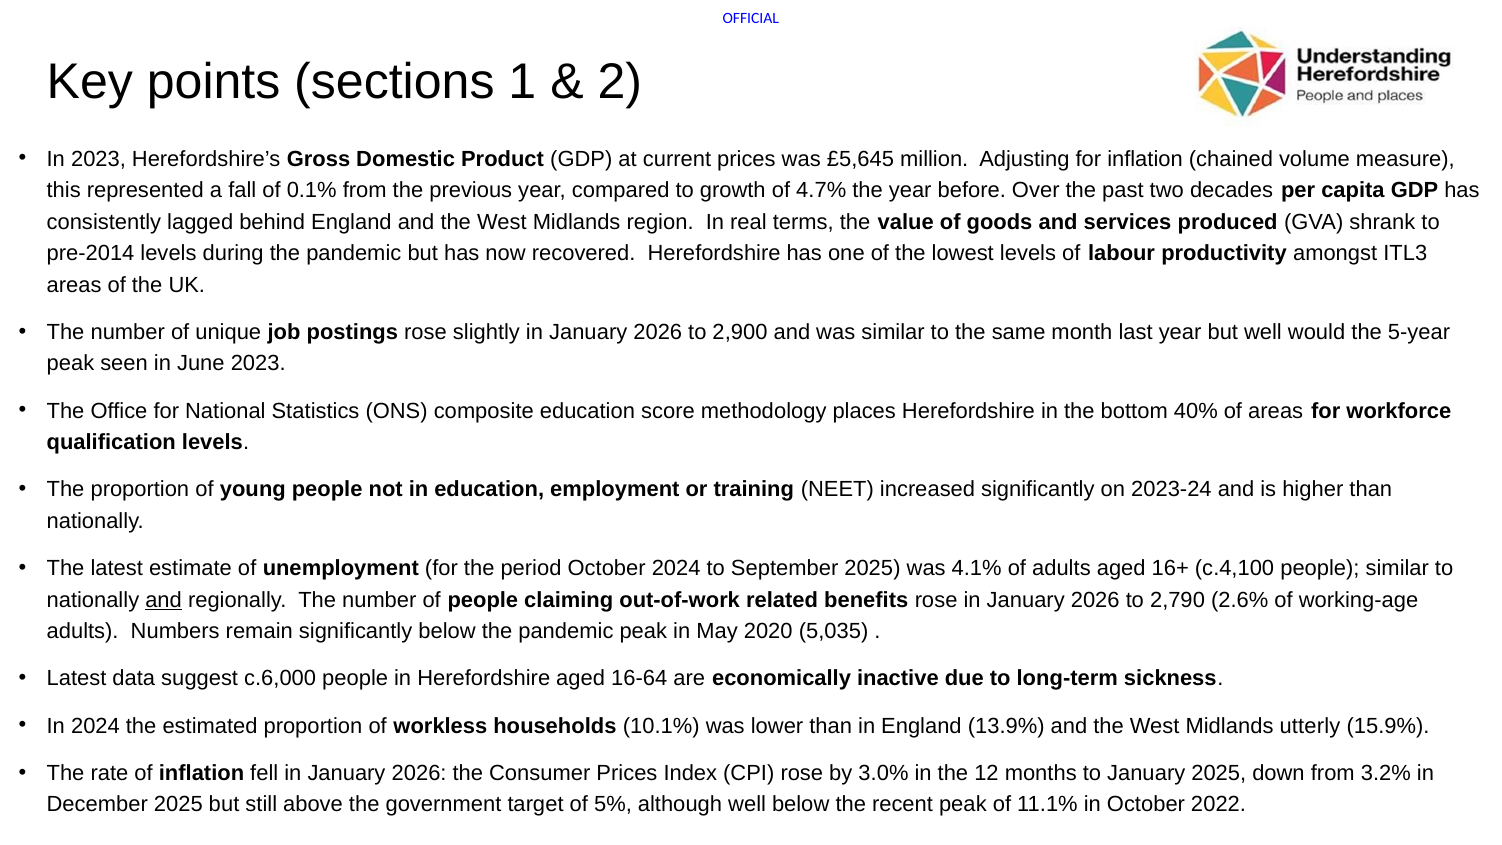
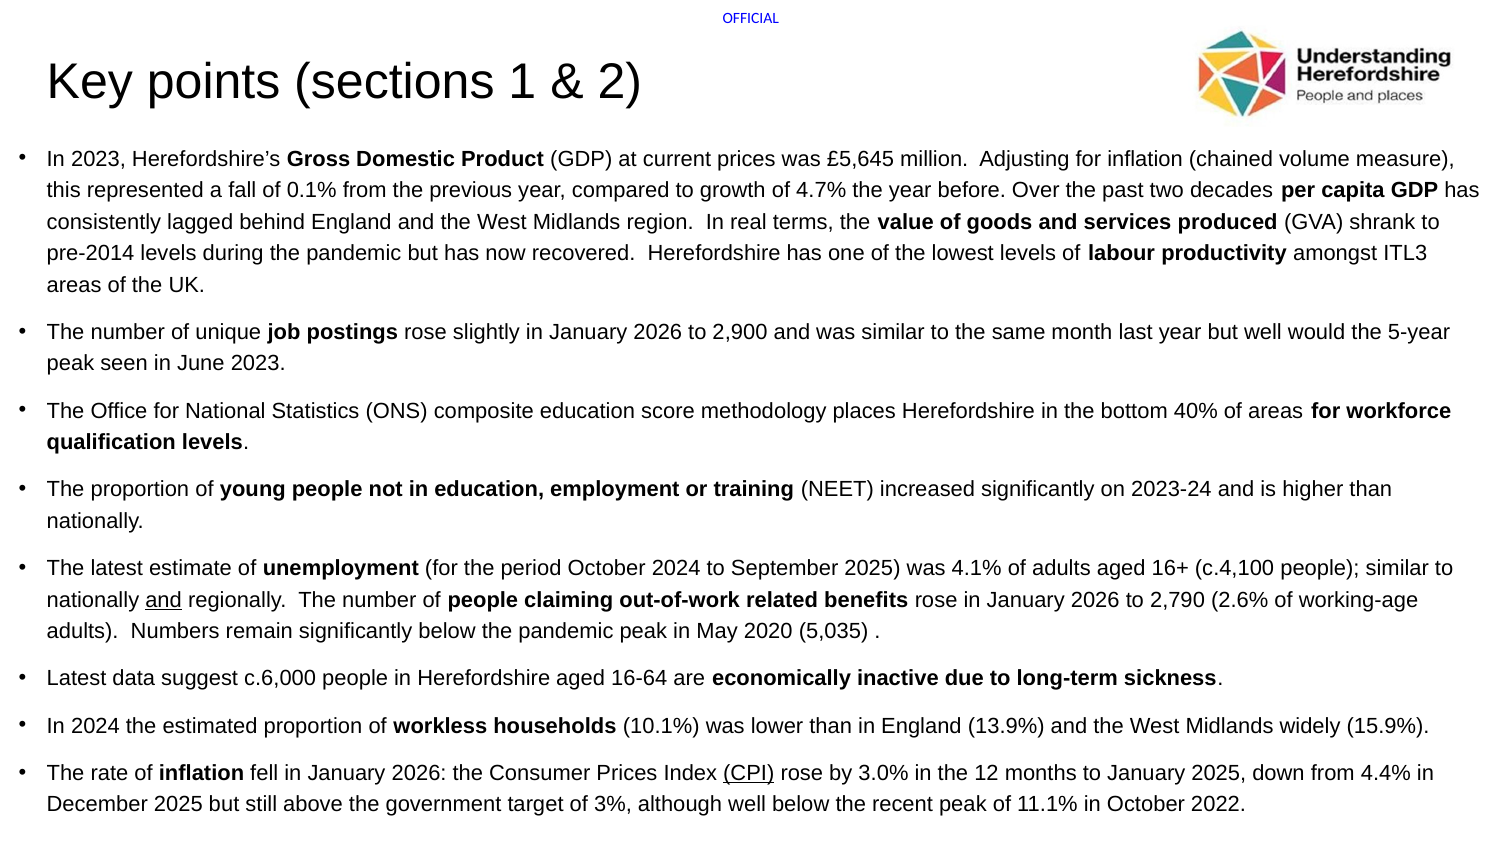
utterly: utterly -> widely (1310, 726)
CPI underline: none -> present (749, 773)
3.2%: 3.2% -> 4.4% (1386, 773)
5%: 5% -> 3% (613, 804)
